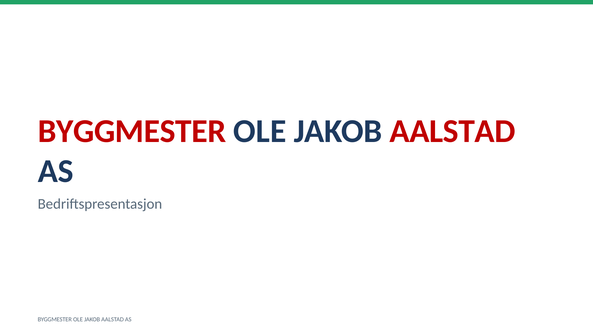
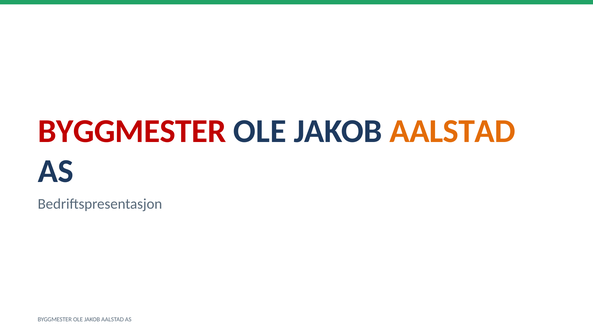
AALSTAD colour: red -> orange (452, 132)
